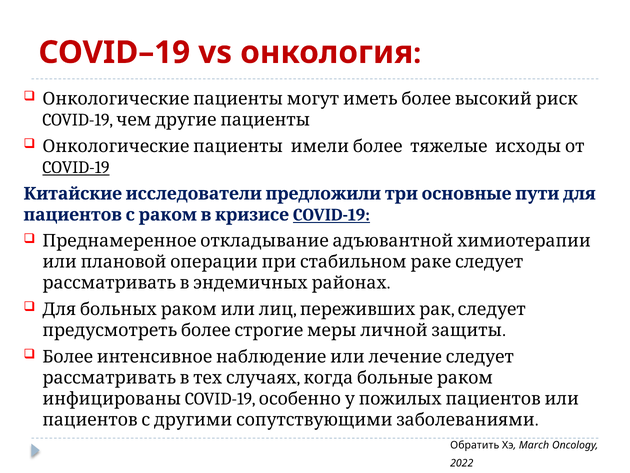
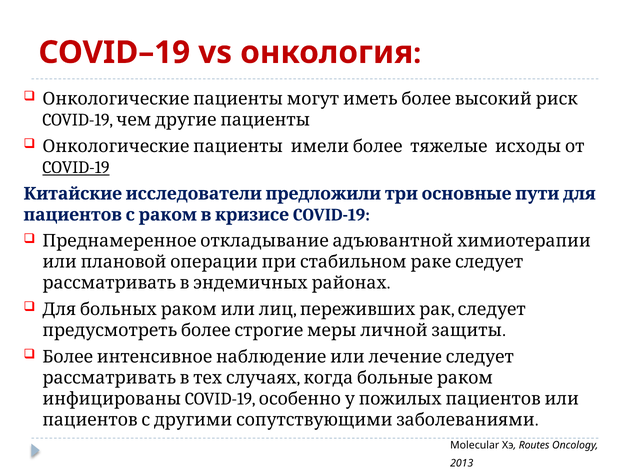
COVID-19 underline: present -> none (331, 215)
Обратить: Обратить -> Molecular (475, 445)
March: March -> Routes (534, 445)
2022: 2022 -> 2013 (462, 463)
